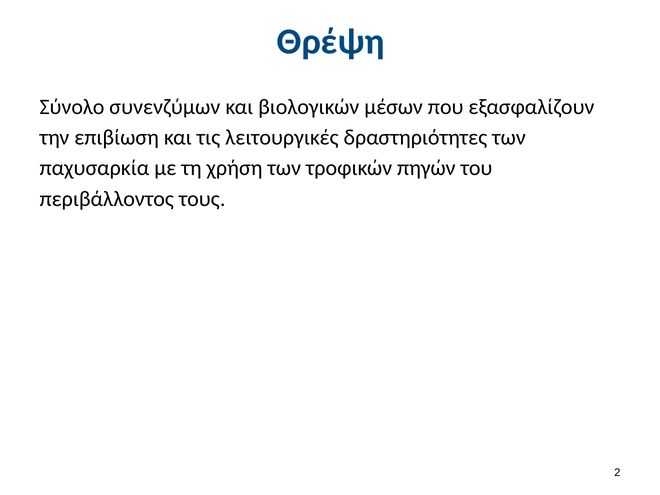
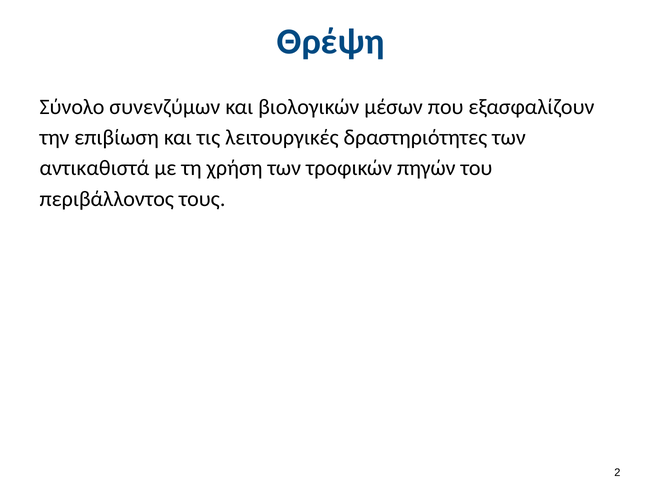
παχυσαρκία: παχυσαρκία -> αντικαθιστά (94, 168)
